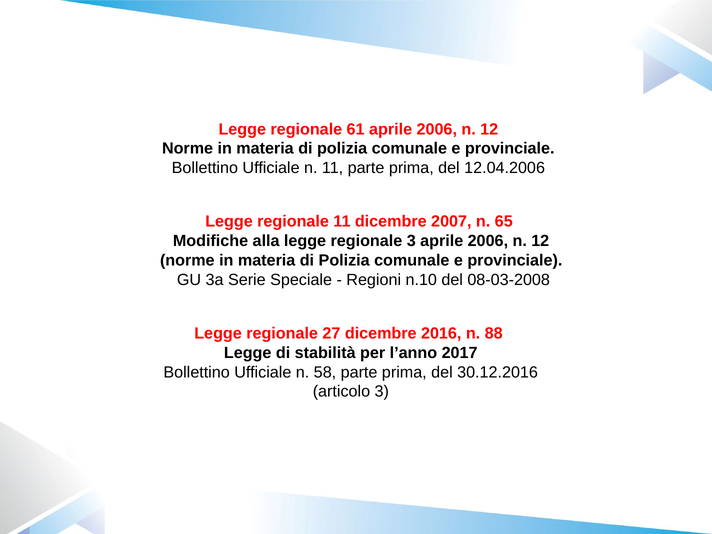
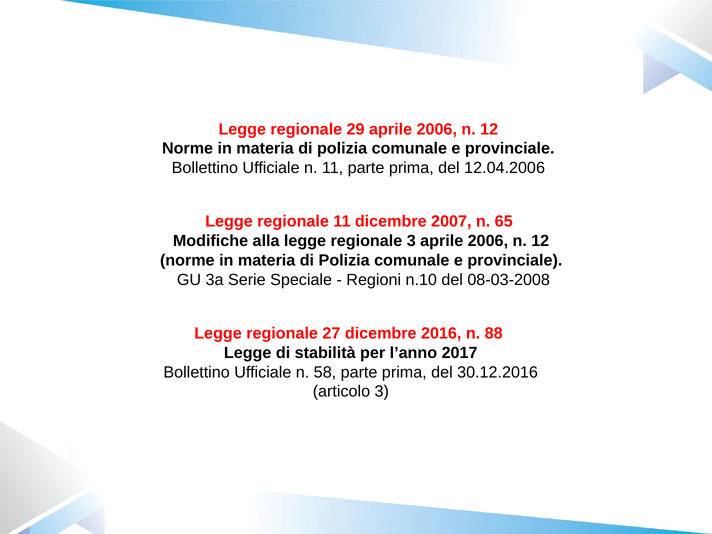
61: 61 -> 29 (356, 129)
